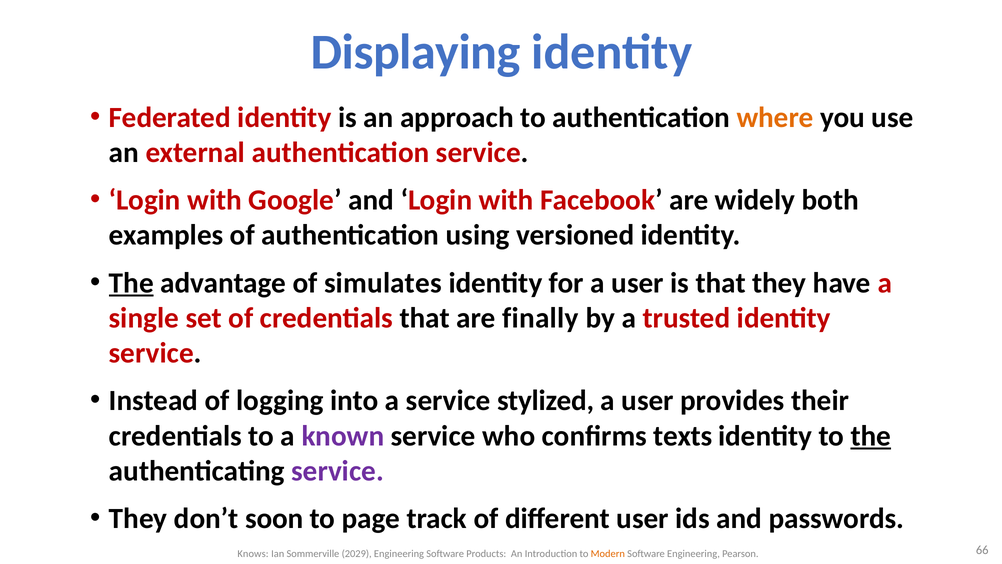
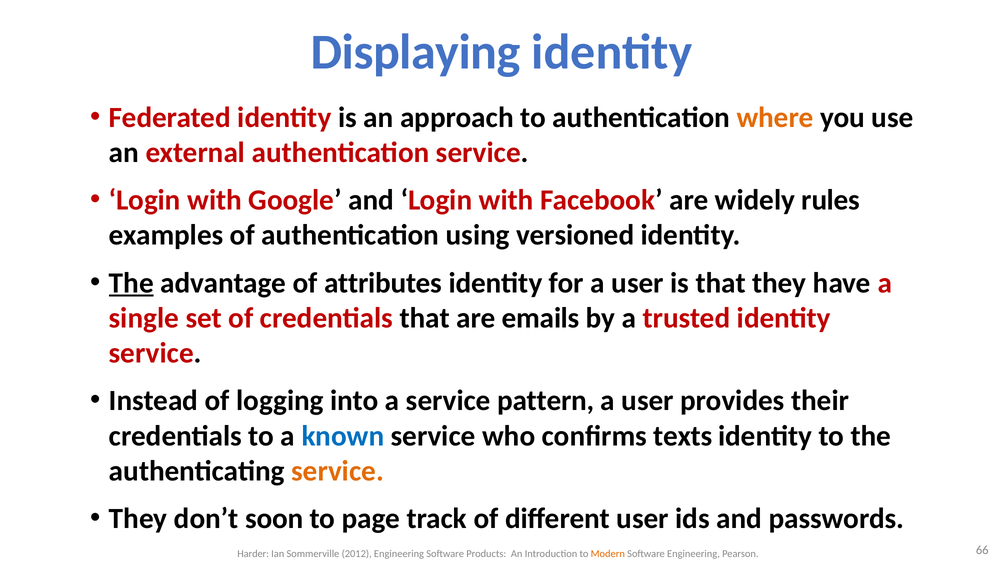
both: both -> rules (831, 200)
simulates: simulates -> attributes (383, 283)
finally: finally -> emails (541, 318)
stylized: stylized -> pattern (546, 401)
known colour: purple -> blue (343, 436)
the underline: present -> none (871, 436)
service colour: purple -> orange (338, 471)
Knows: Knows -> Harder (253, 554)
2029: 2029 -> 2012 (357, 554)
